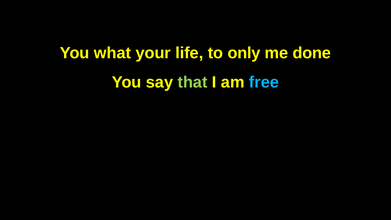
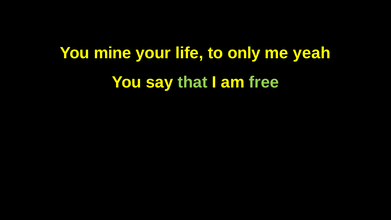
what: what -> mine (113, 53)
done: done -> yeah (312, 53)
free colour: light blue -> light green (264, 82)
